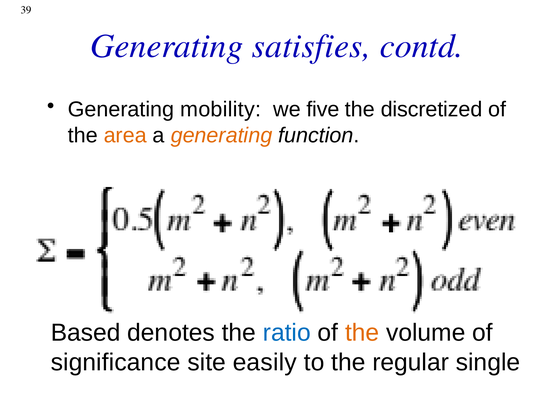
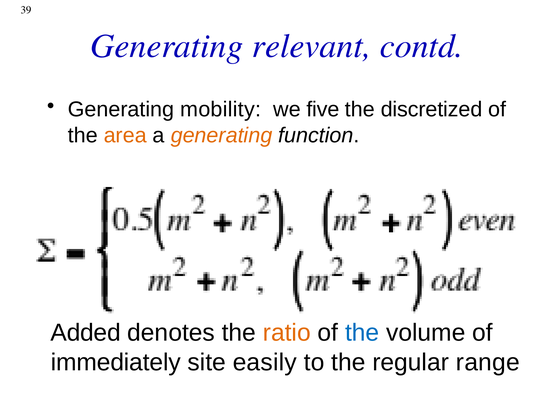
satisfies: satisfies -> relevant (312, 46)
Based: Based -> Added (86, 333)
ratio colour: blue -> orange (287, 333)
the colour: orange -> blue (362, 333)
significance: significance -> immediately (116, 363)
single: single -> range (488, 363)
